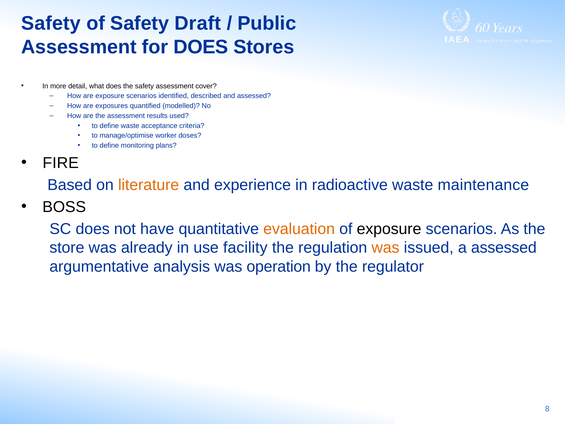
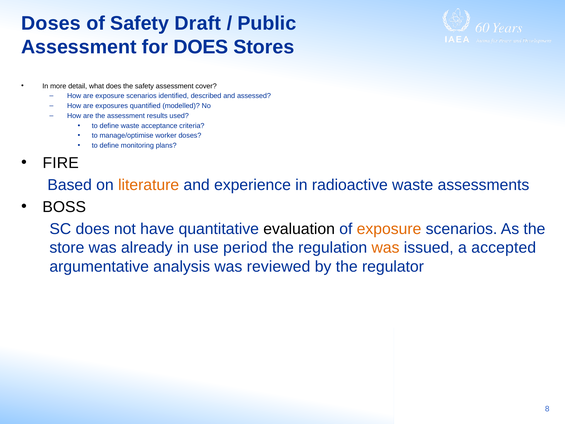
Safety: Safety -> Doses (51, 23)
maintenance: maintenance -> assessments (483, 185)
evaluation colour: orange -> black (299, 229)
exposure colour: black -> orange (389, 229)
facility: facility -> period (245, 248)
a assessed: assessed -> accepted (504, 248)
operation: operation -> reviewed (279, 267)
